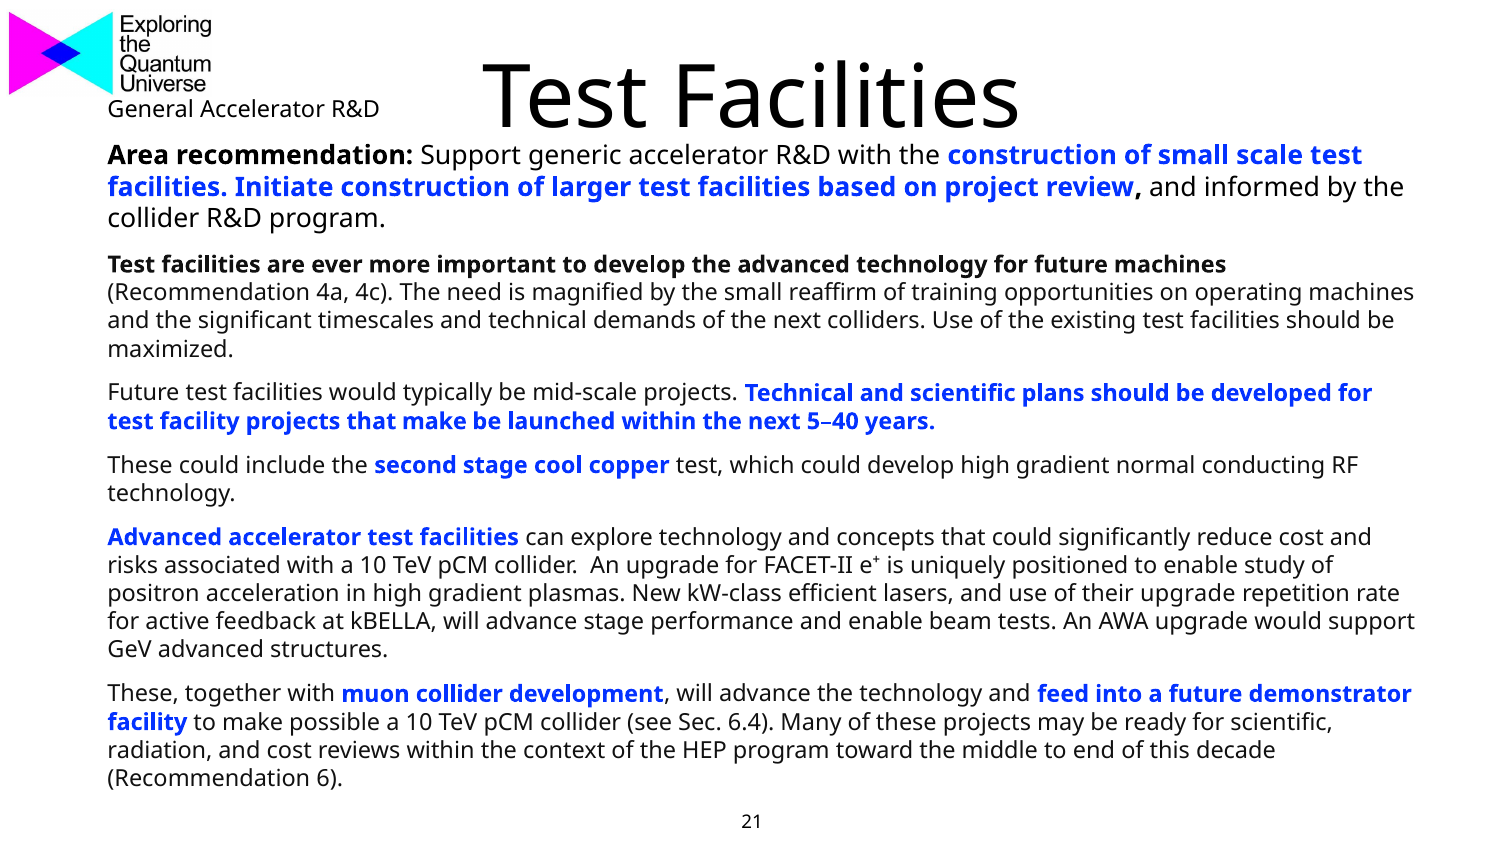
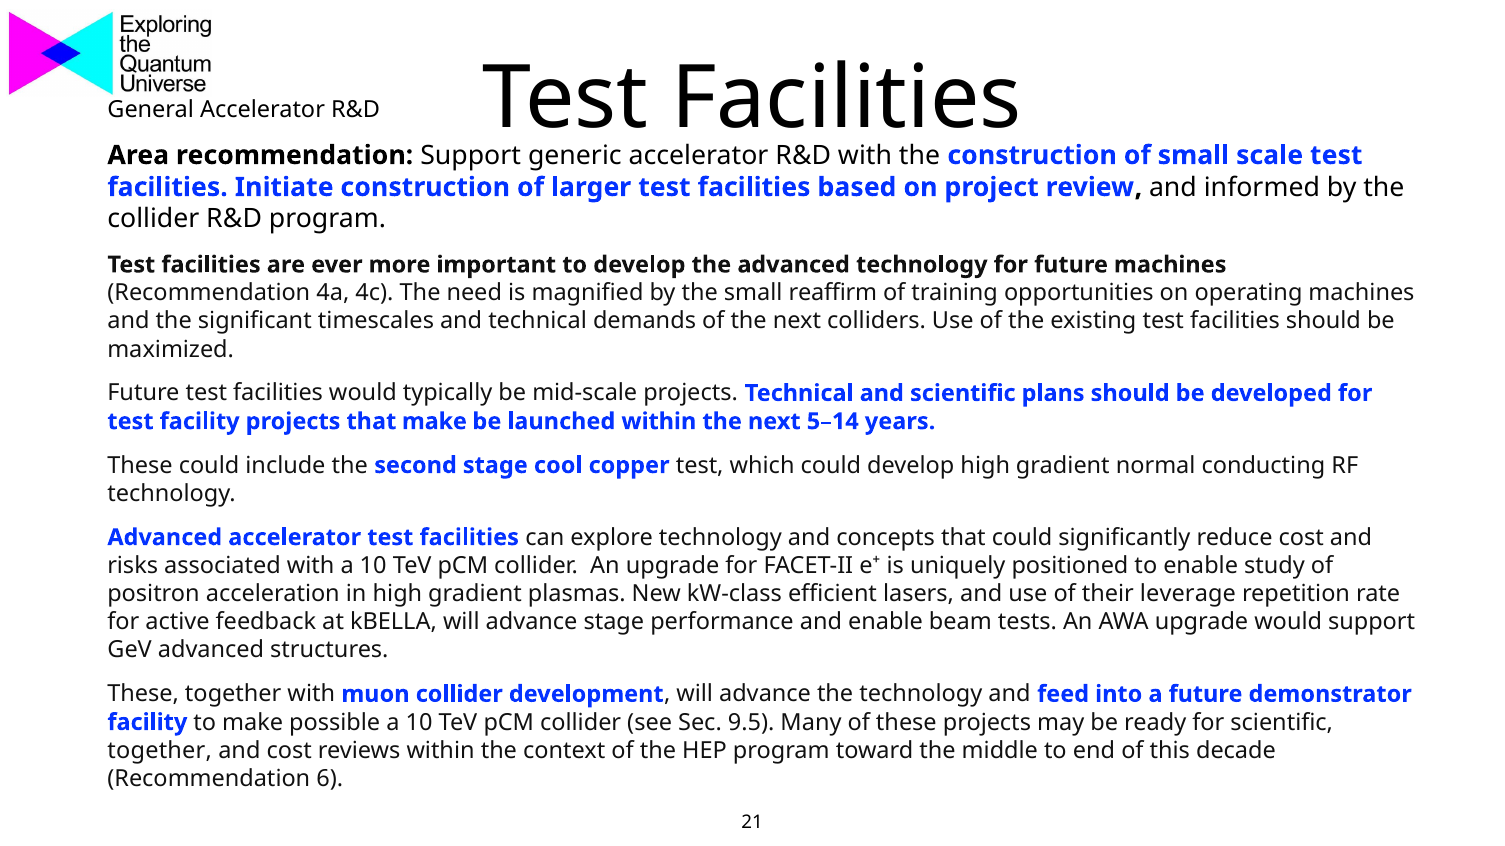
5–40: 5–40 -> 5–14 (833, 422)
their upgrade: upgrade -> leverage (1188, 594)
6.4: 6.4 -> 9.5 (751, 723)
radiation: radiation -> together (160, 751)
